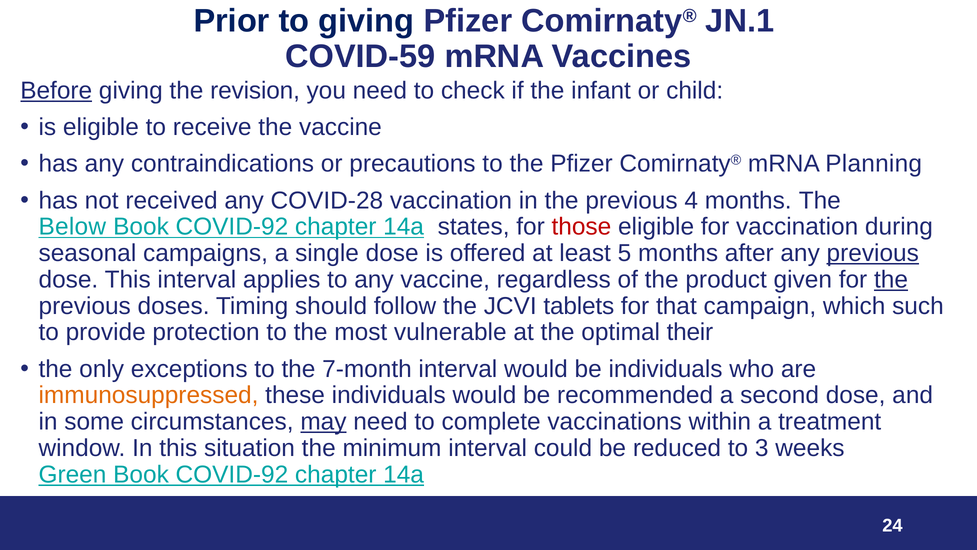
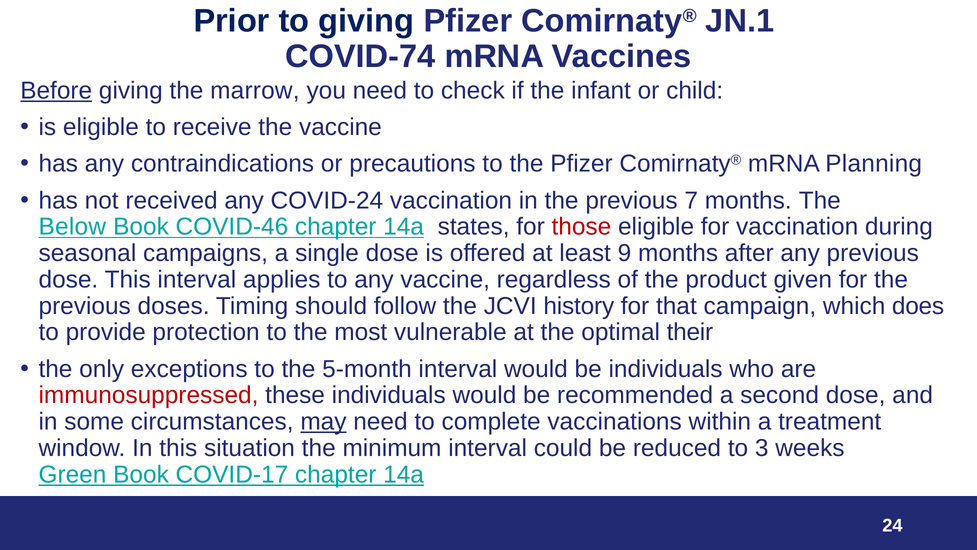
COVID-59: COVID-59 -> COVID-74 (360, 56)
revision: revision -> marrow (255, 91)
COVID-28: COVID-28 -> COVID-24 (327, 200)
4: 4 -> 7 (691, 200)
COVID-92: COVID-92 -> COVID-46 (232, 227)
5: 5 -> 9 (624, 253)
previous underline: present -> none (873, 253)
the underline: present -> none (891, 279)
tablets: tablets -> history (579, 306)
such: such -> does (918, 306)
7-month: 7-month -> 5-month (367, 369)
immunosuppressed colour: orange -> red (149, 395)
Green Book COVID-92: COVID-92 -> COVID-17 (232, 474)
